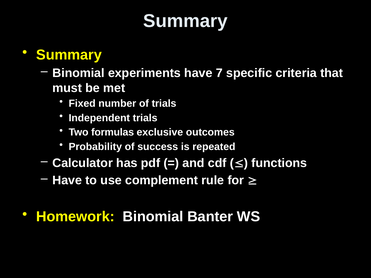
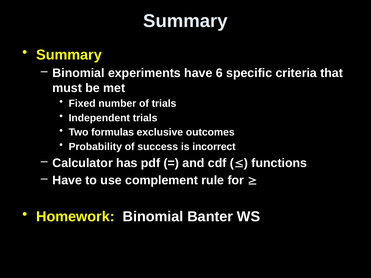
7: 7 -> 6 (219, 73)
repeated: repeated -> incorrect (214, 147)
